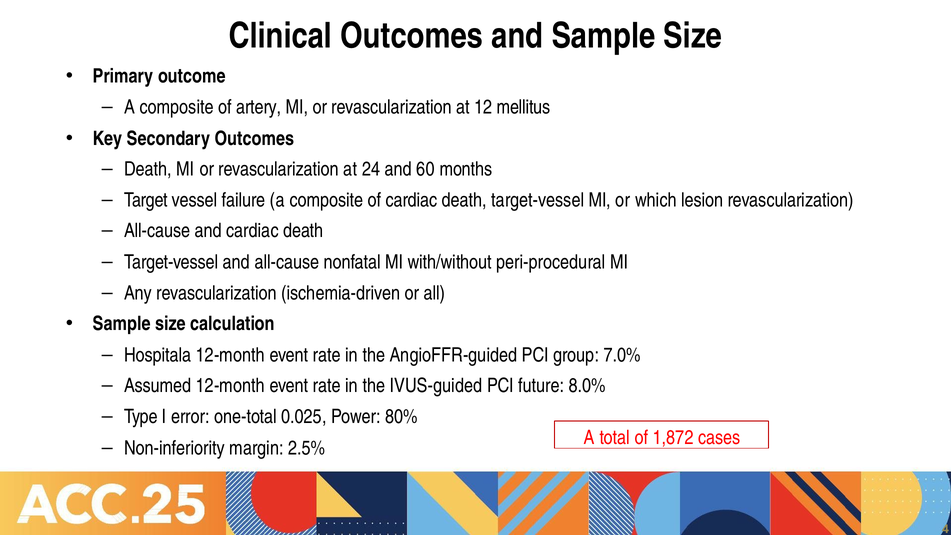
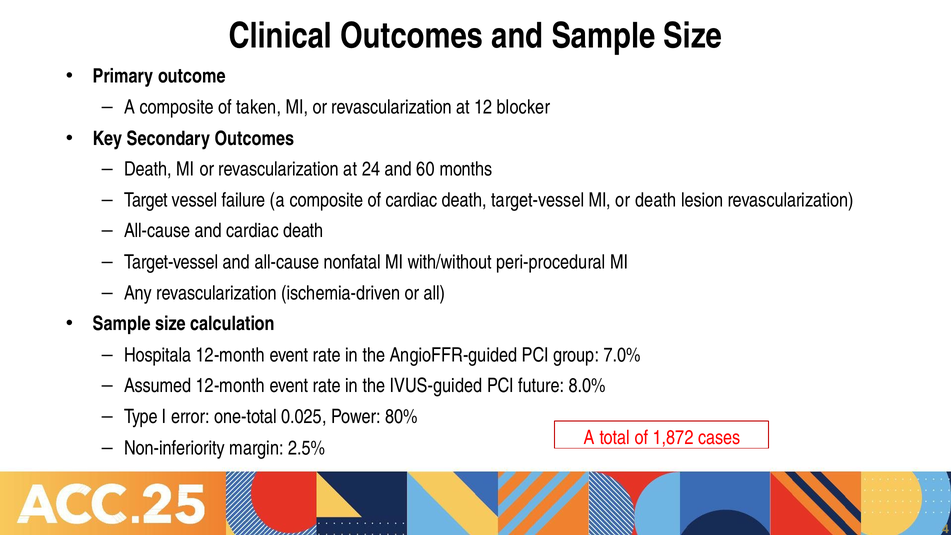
artery: artery -> taken (259, 107)
mellitus: mellitus -> blocker (523, 107)
or which: which -> death (656, 200)
